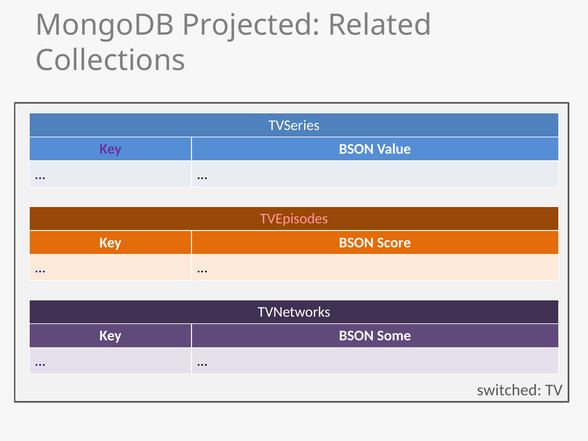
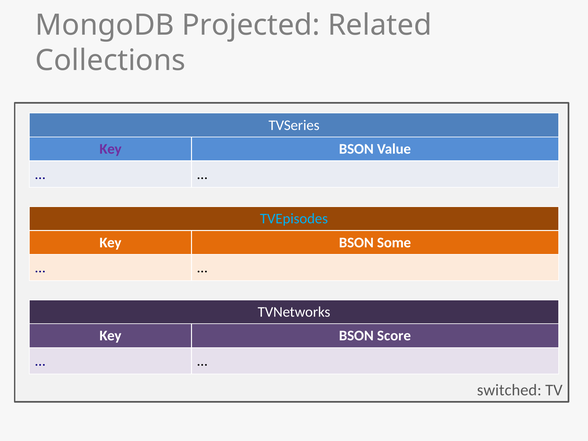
TVEpisodes colour: pink -> light blue (294, 219)
Score: Score -> Some (394, 243)
Some: Some -> Score (394, 336)
